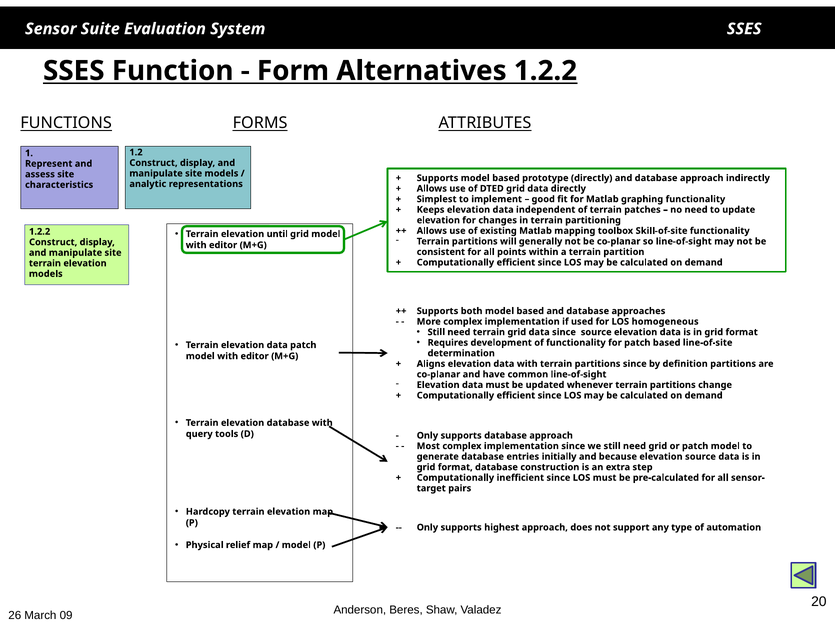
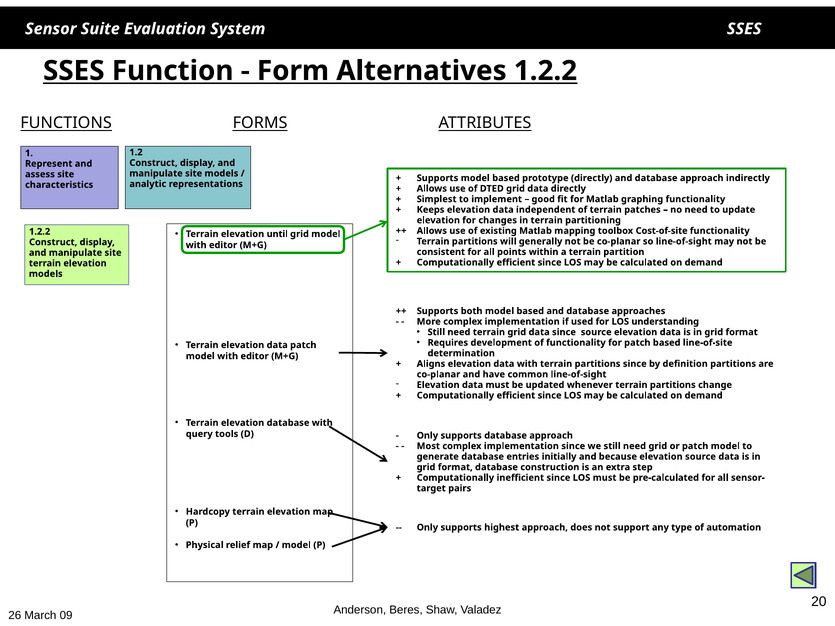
Skill-of-site: Skill-of-site -> Cost-of-site (662, 231)
homogeneous: homogeneous -> understanding (665, 322)
